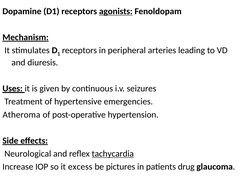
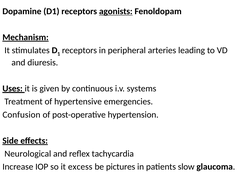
seizures: seizures -> systems (142, 89)
Atheroma: Atheroma -> Confusion (21, 115)
tachycardia underline: present -> none (113, 154)
drug: drug -> slow (186, 167)
